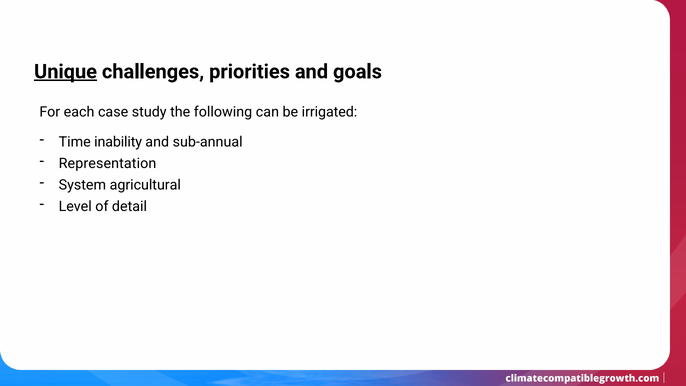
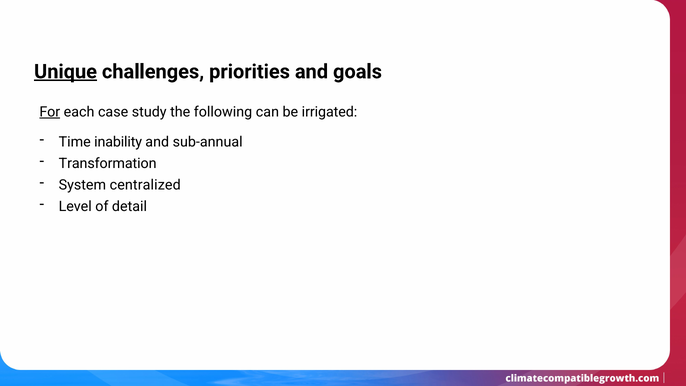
For underline: none -> present (50, 112)
Representation: Representation -> Transformation (108, 163)
agricultural: agricultural -> centralized (145, 185)
